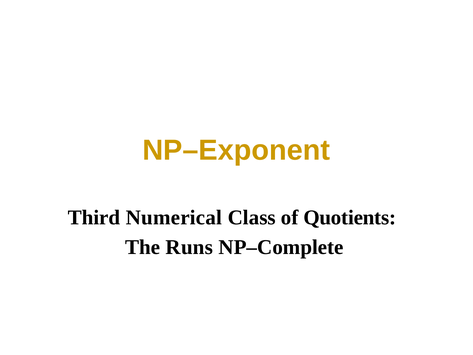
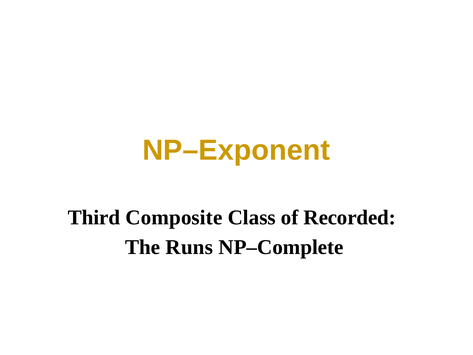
Numerical: Numerical -> Composite (174, 217)
Quotients: Quotients -> Recorded (350, 217)
